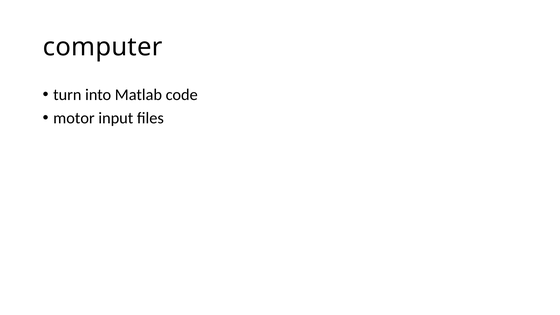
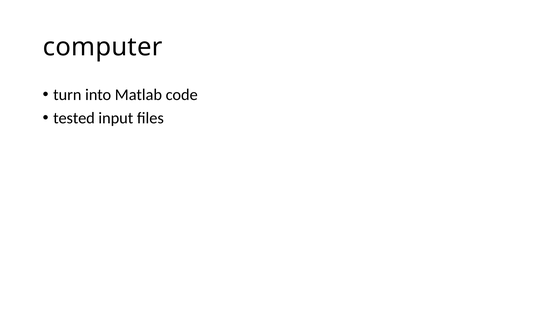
motor: motor -> tested (74, 118)
